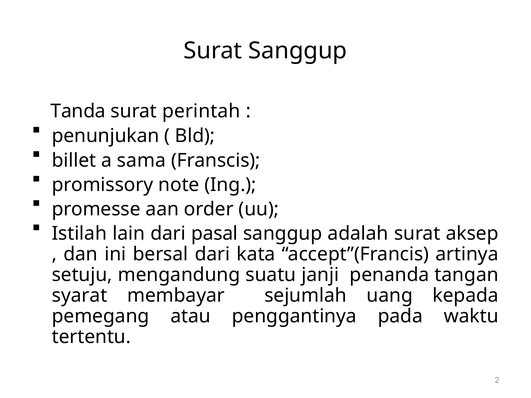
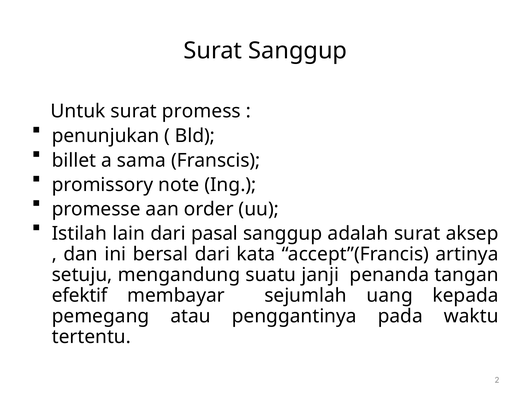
Tanda: Tanda -> Untuk (78, 111)
perintah: perintah -> promess (201, 111)
syarat: syarat -> efektif (80, 296)
